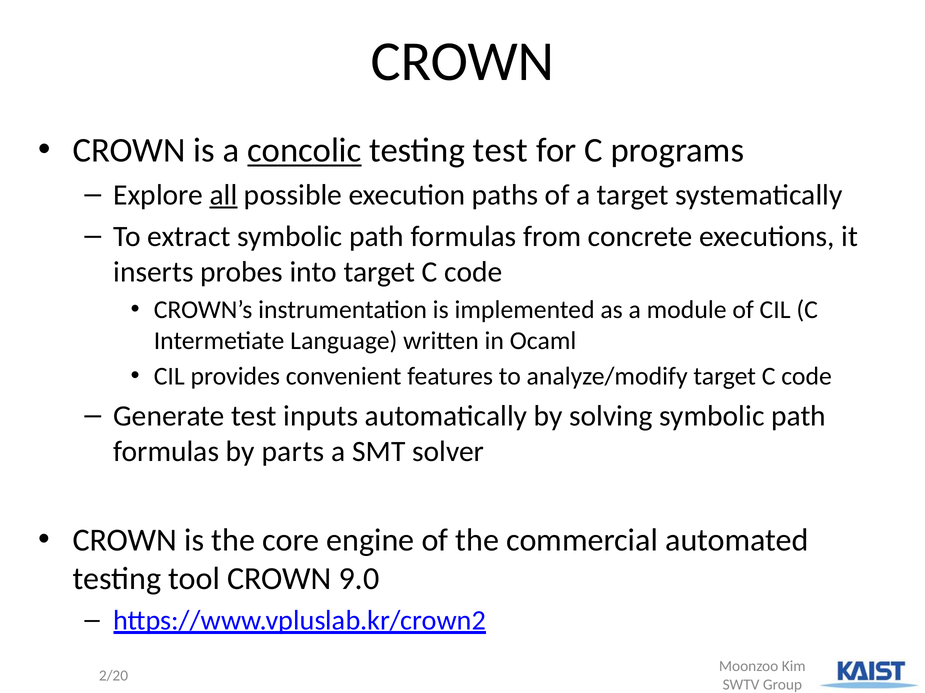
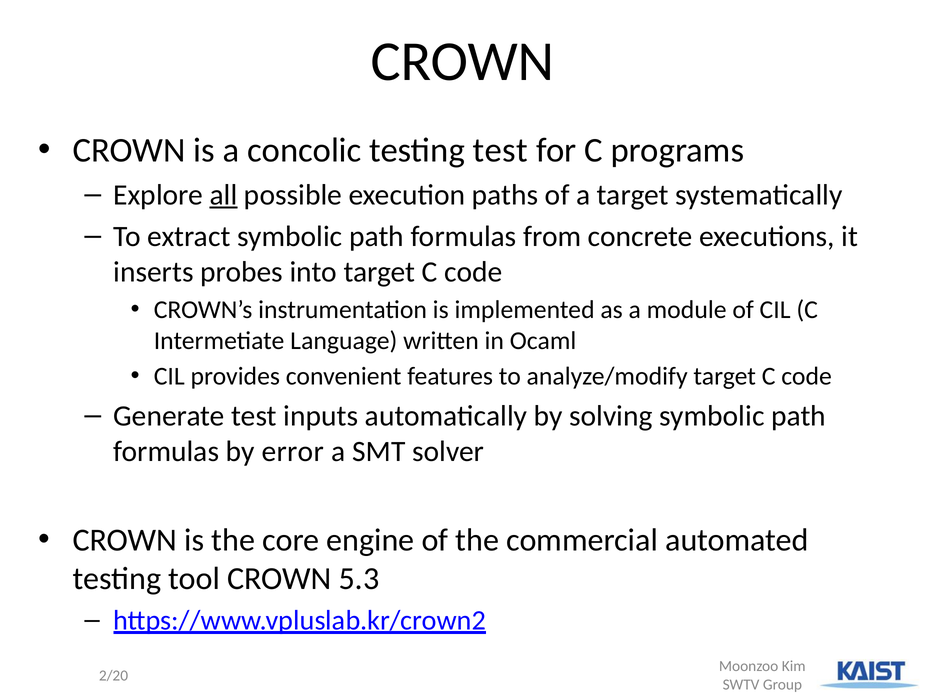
concolic underline: present -> none (304, 151)
parts: parts -> error (293, 452)
9.0: 9.0 -> 5.3 (359, 579)
